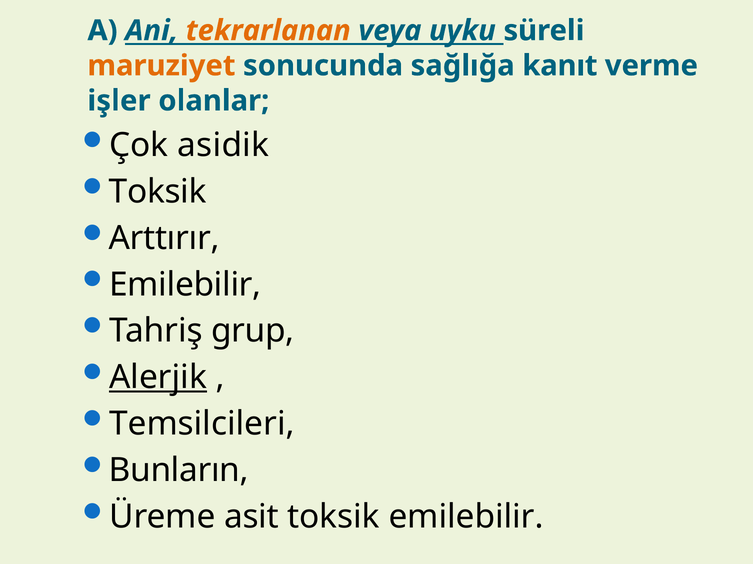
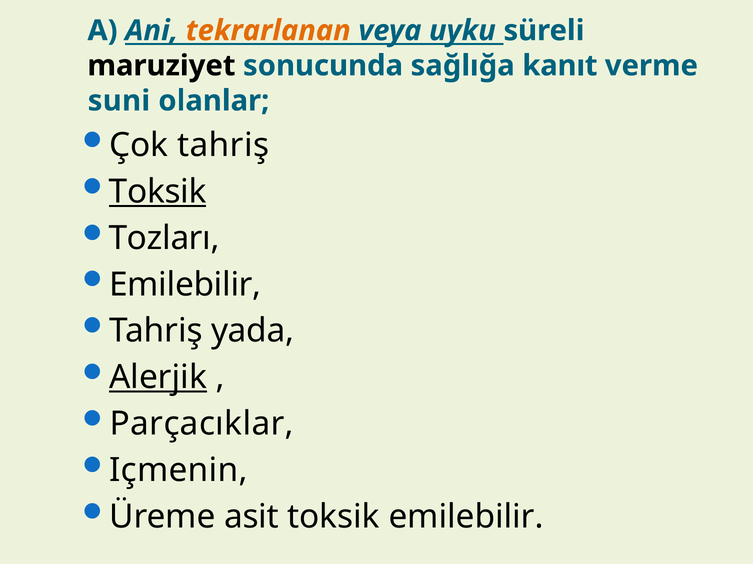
maruziyet colour: orange -> black (161, 66)
işler: işler -> suni (119, 101)
Çok asidik: asidik -> tahriş (223, 145)
Toksik underline: none -> present (158, 192)
Arttırır: Arttırır -> Tozları (164, 238)
grup: grup -> yada (253, 331)
Temsilcileri: Temsilcileri -> Parçacıklar (202, 424)
Bunların: Bunların -> Içmenin (178, 471)
